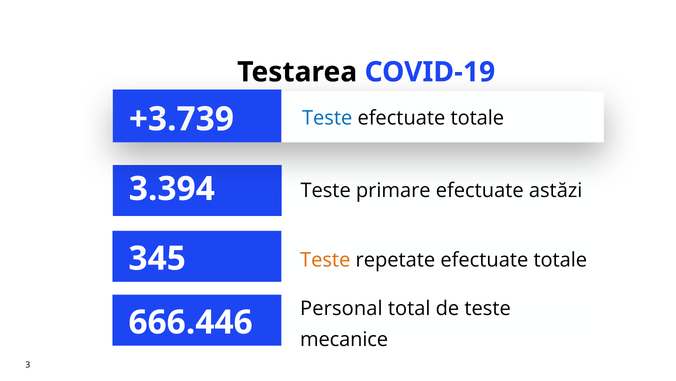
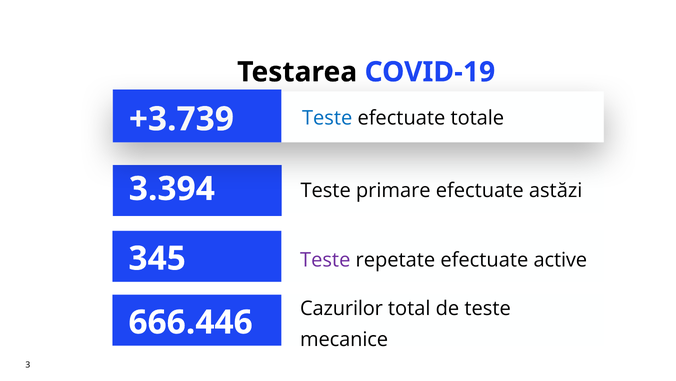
Teste colour: orange -> purple (325, 260)
repetate efectuate totale: totale -> active (560, 260)
Personal: Personal -> Cazurilor (342, 308)
